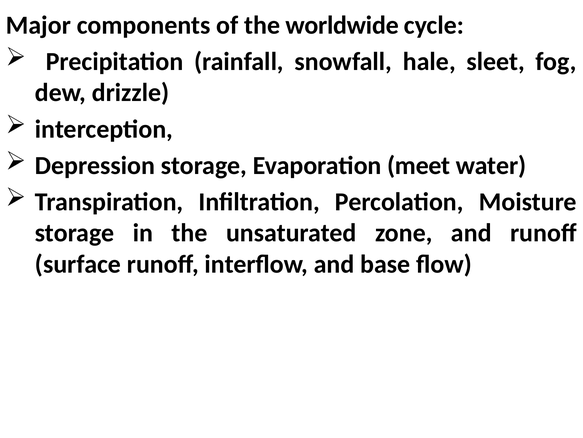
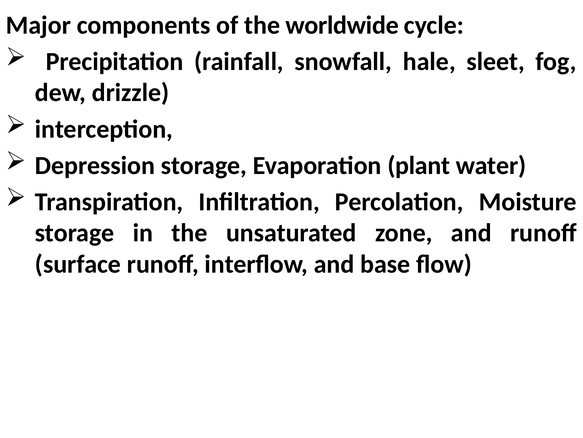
meet: meet -> plant (419, 165)
